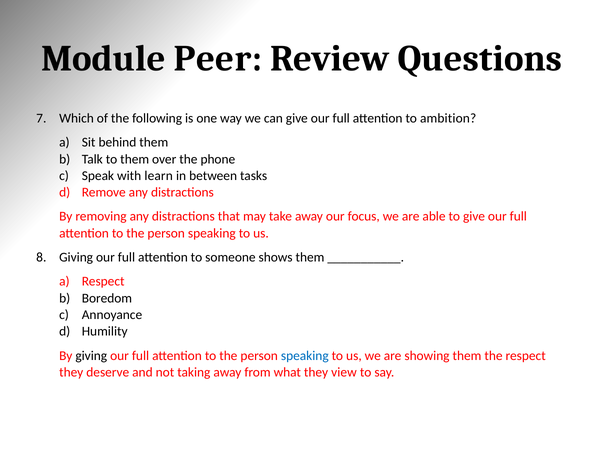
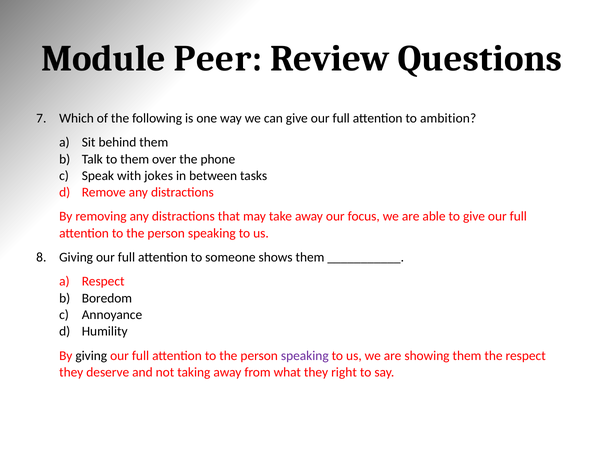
learn: learn -> jokes (159, 176)
speaking colour: blue -> purple (305, 356)
view: view -> right (344, 372)
